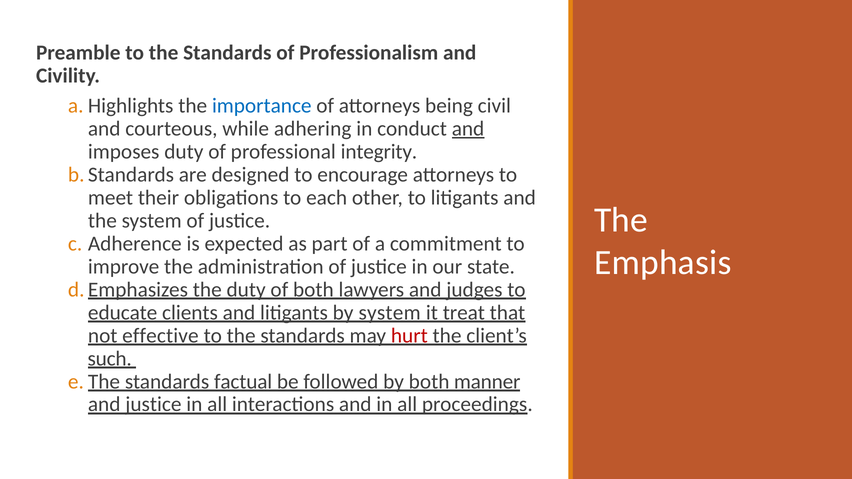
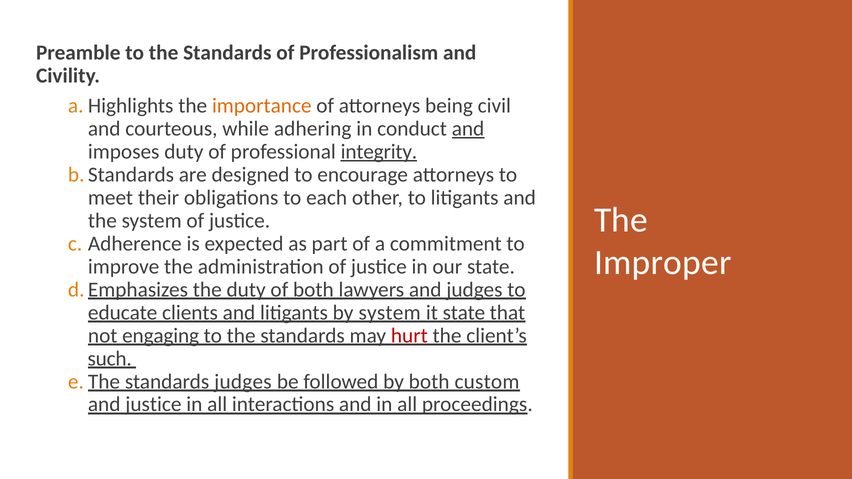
importance colour: blue -> orange (262, 106)
integrity underline: none -> present (379, 152)
Emphasis: Emphasis -> Improper (663, 263)
it treat: treat -> state (464, 313)
effective: effective -> engaging (161, 336)
standards factual: factual -> judges (243, 382)
manner: manner -> custom (487, 382)
